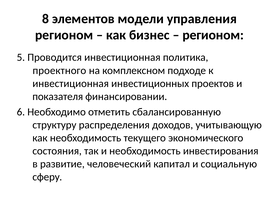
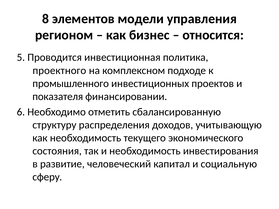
регионом: регионом -> относится (213, 35)
инвестиционная: инвестиционная -> промышленного (71, 84)
